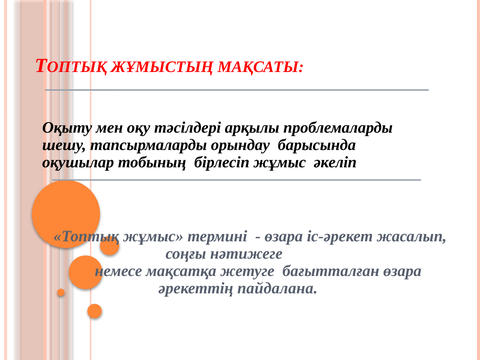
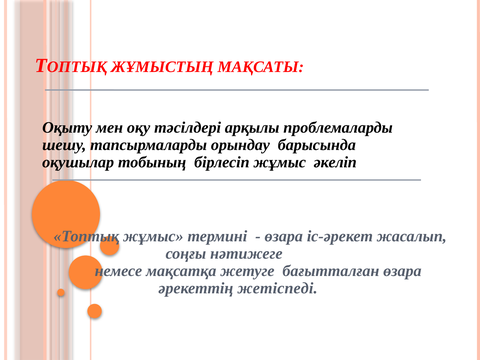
пайдалана: пайдалана -> жетіспеді (277, 288)
